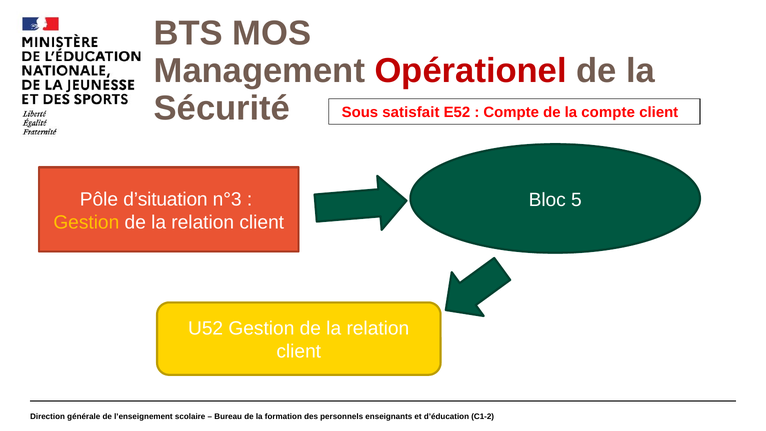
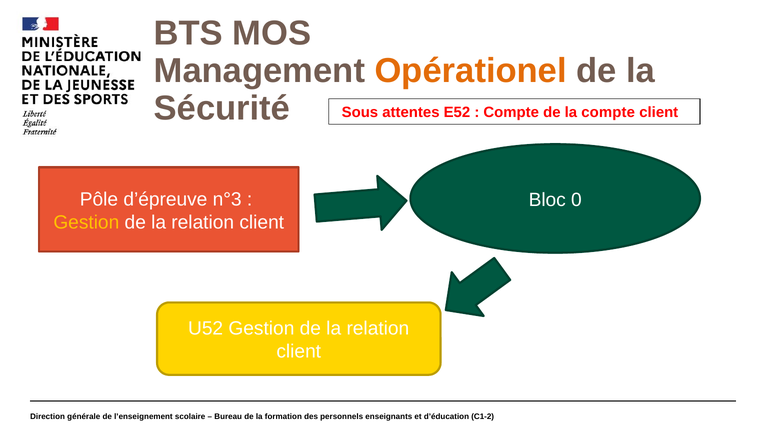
Opérationel colour: red -> orange (471, 71)
satisfait: satisfait -> attentes (411, 113)
d’situation: d’situation -> d’épreuve (165, 199)
5: 5 -> 0 (576, 200)
